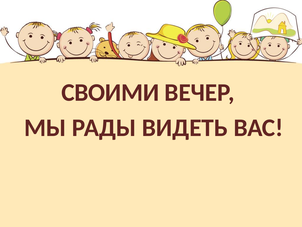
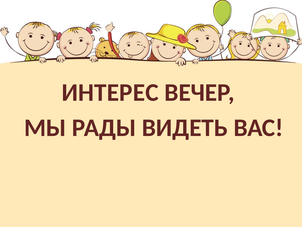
СВОИМИ: СВОИМИ -> ИНТЕРЕС (110, 92)
